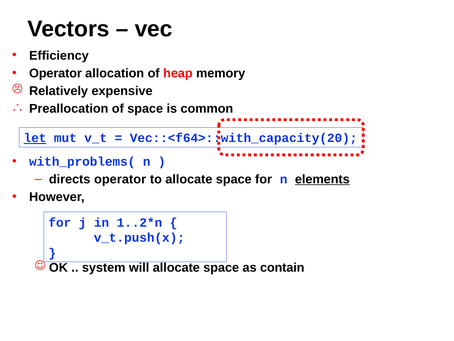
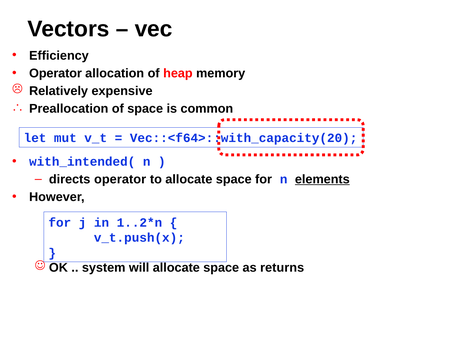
let underline: present -> none (35, 138)
with_problems(: with_problems( -> with_intended( (82, 161)
contain: contain -> returns (282, 267)
